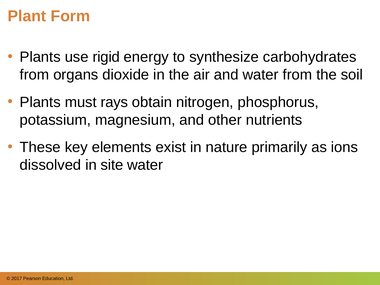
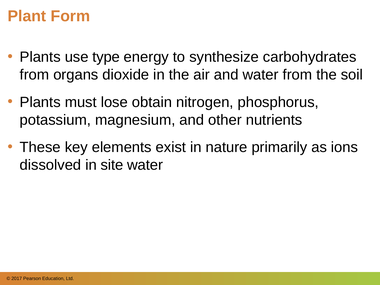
rigid: rigid -> type (106, 57)
rays: rays -> lose (114, 102)
